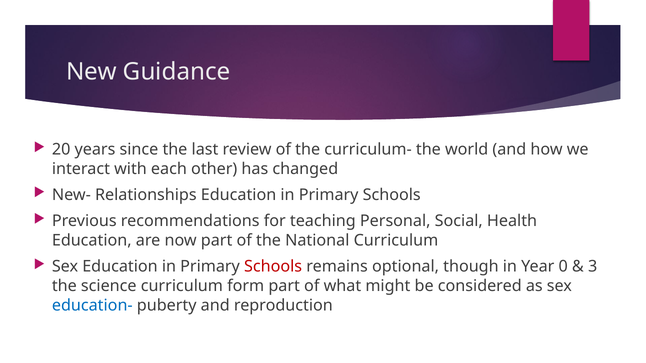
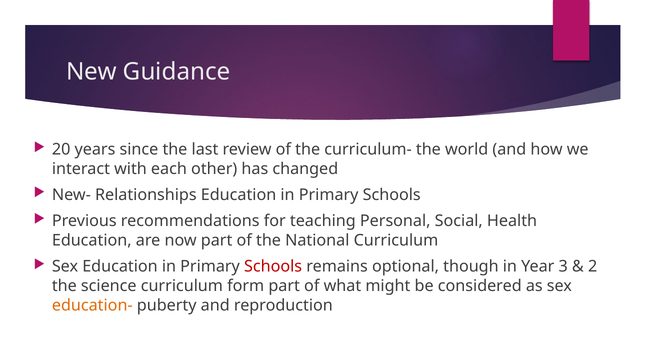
0: 0 -> 3 (563, 267)
3: 3 -> 2 (593, 267)
education- colour: blue -> orange (92, 306)
